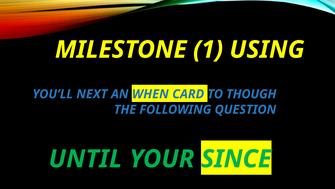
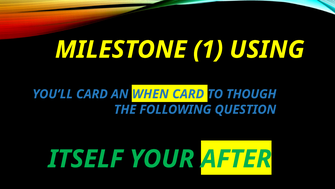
YOU’LL NEXT: NEXT -> CARD (92, 94)
UNTIL: UNTIL -> ITSELF (86, 159)
SINCE: SINCE -> AFTER (236, 159)
